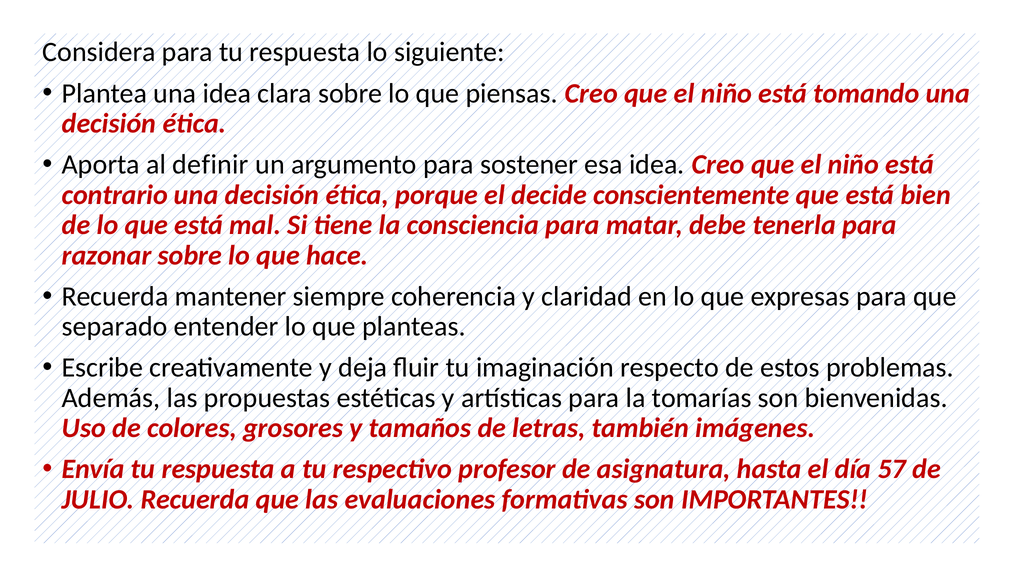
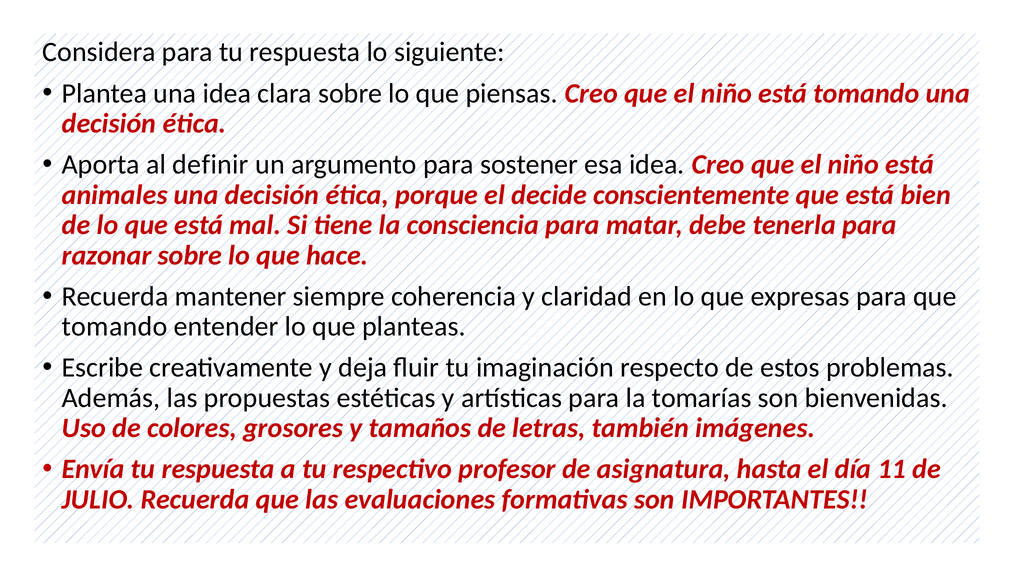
contrario: contrario -> animales (115, 195)
separado: separado -> tomando (115, 327)
57: 57 -> 11 (892, 469)
